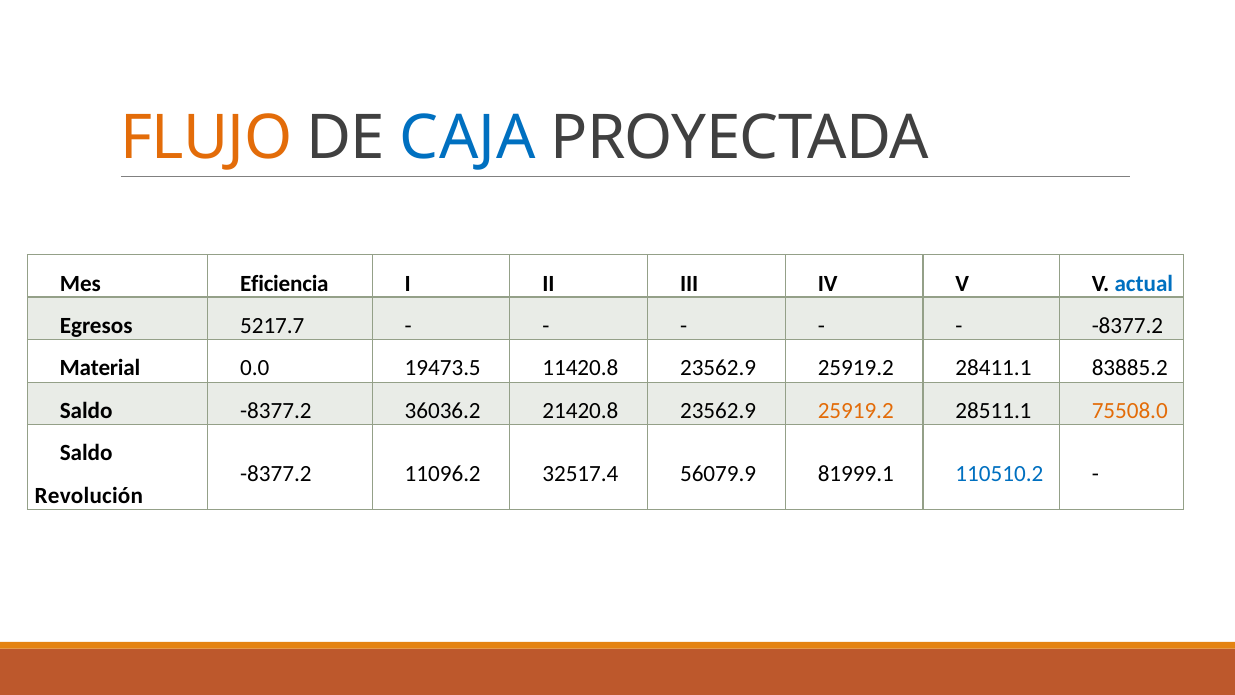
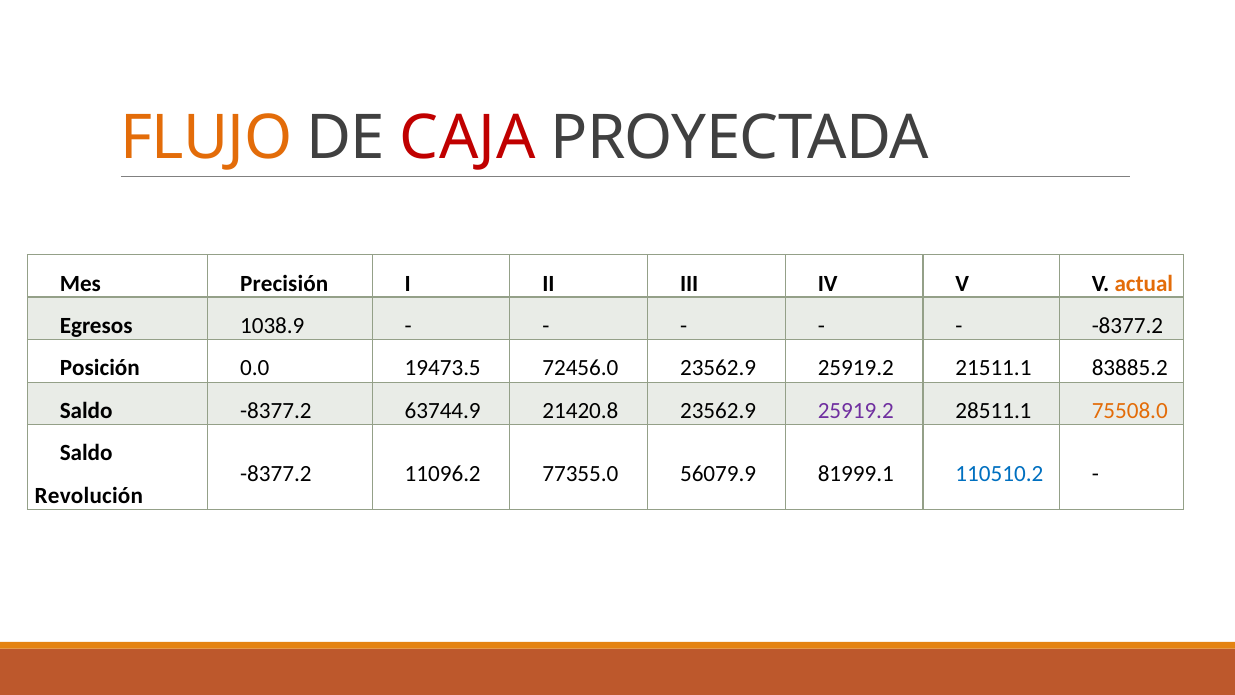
CAJA colour: blue -> red (468, 138)
Eficiencia: Eficiencia -> Precisión (284, 283)
actual colour: blue -> orange (1144, 283)
5217.7: 5217.7 -> 1038.9 (272, 326)
Material: Material -> Posición (100, 368)
11420.8: 11420.8 -> 72456.0 (580, 368)
28411.1: 28411.1 -> 21511.1 (993, 368)
36036.2: 36036.2 -> 63744.9 (443, 410)
25919.2 colour: orange -> purple (856, 410)
32517.4: 32517.4 -> 77355.0 (580, 474)
